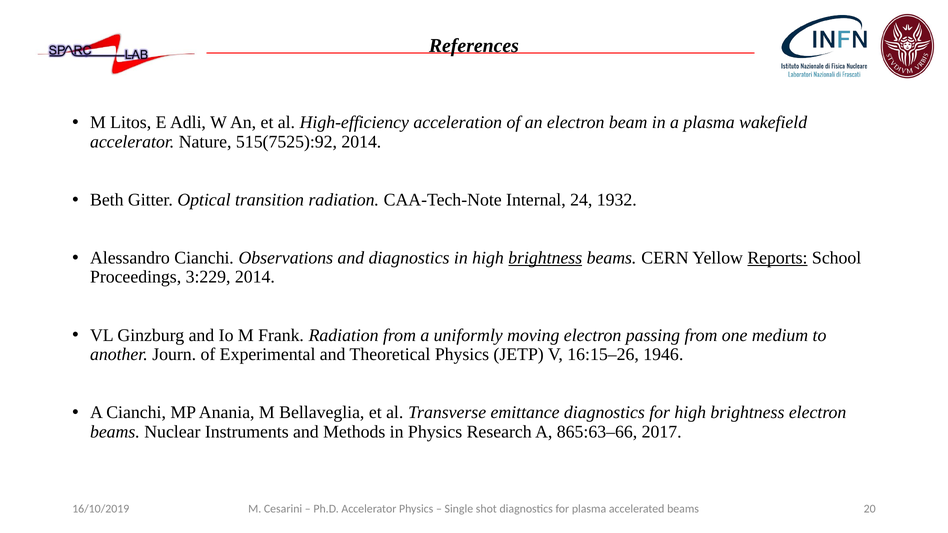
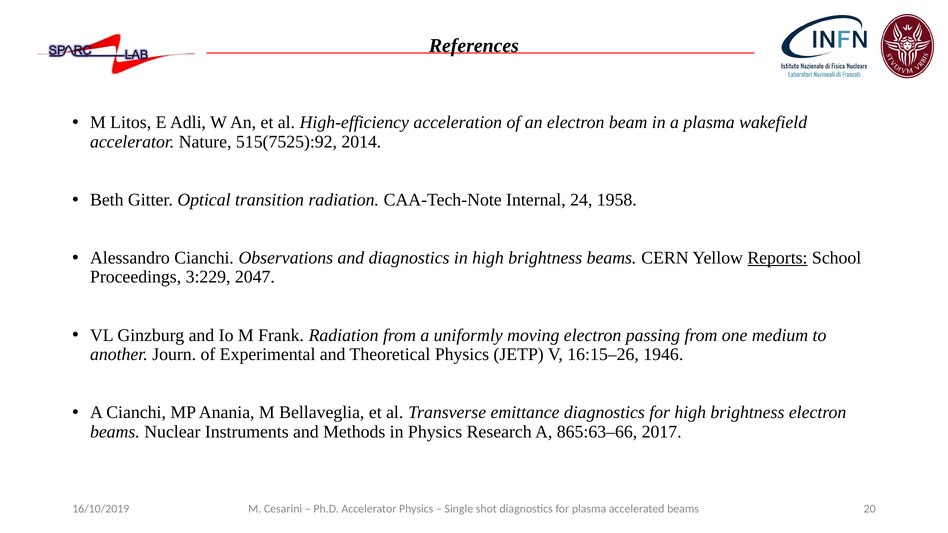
1932: 1932 -> 1958 (617, 200)
brightness underline: present -> none (545, 258)
3:229 2014: 2014 -> 2047 (255, 277)
